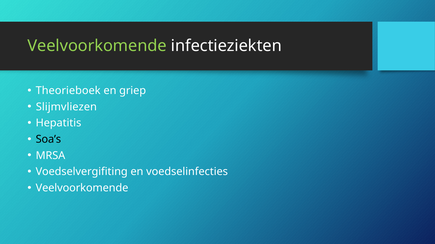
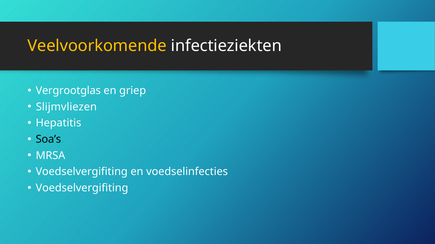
Veelvoorkomende colour: light green -> yellow (97, 46)
Theorieboek: Theorieboek -> Vergrootglas (68, 91)
Veelvoorkomende: Veelvoorkomende -> Voedselvergifiting (82, 188)
